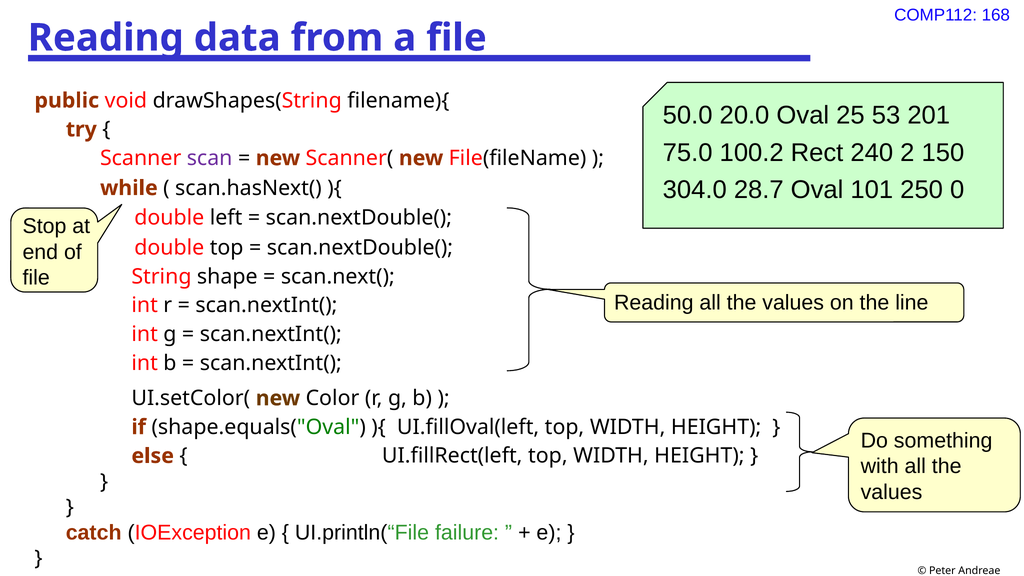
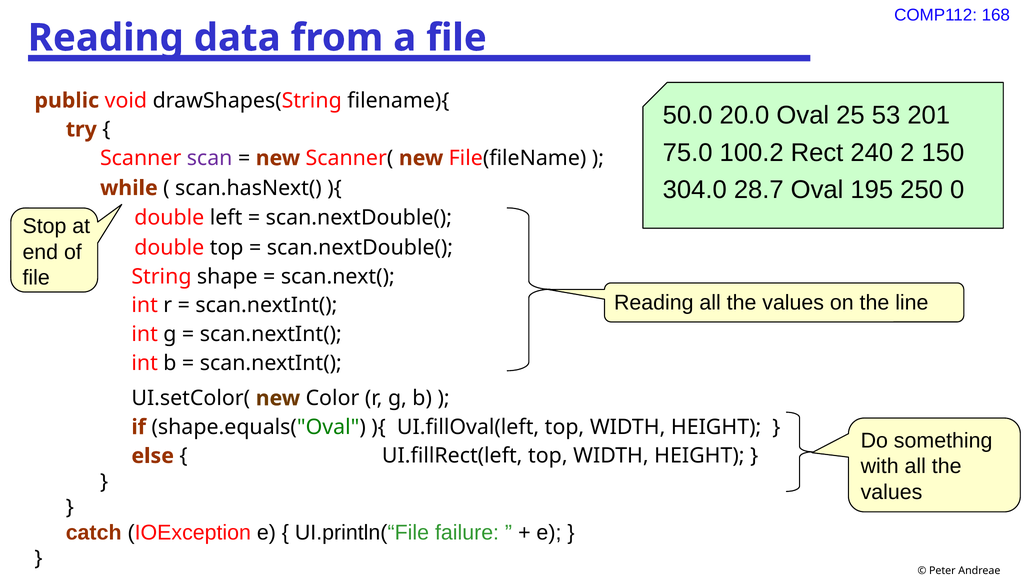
101: 101 -> 195 (872, 190)
